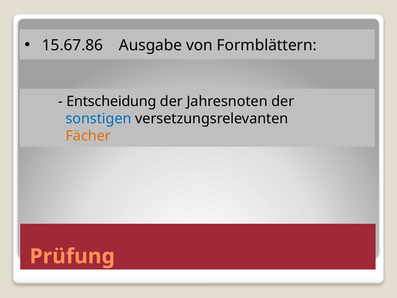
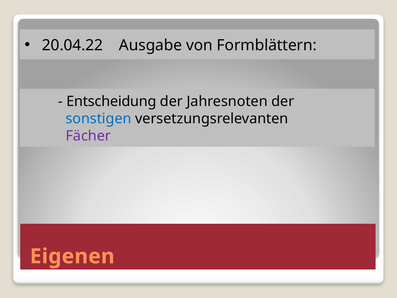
15.67.86: 15.67.86 -> 20.04.22 (72, 45)
Fächer colour: orange -> purple (88, 136)
Prüfung: Prüfung -> Eigenen (72, 256)
